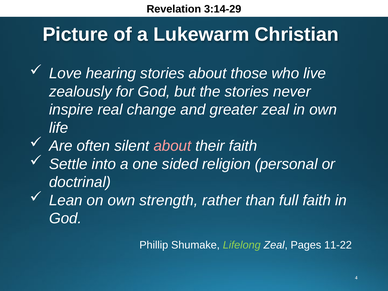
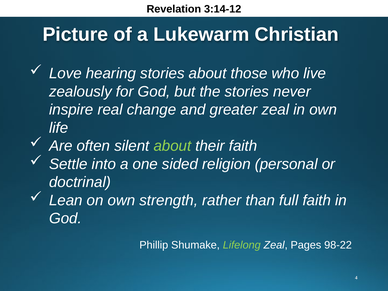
3:14-29: 3:14-29 -> 3:14-12 (223, 9)
about colour: pink -> light green (172, 146)
11-22: 11-22 -> 98-22 (338, 245)
